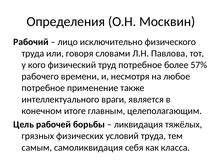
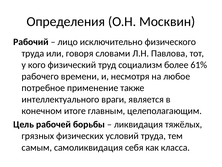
труд потребное: потребное -> социализм (140, 65)
57%: 57% -> 61% (199, 65)
